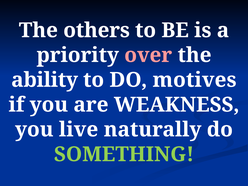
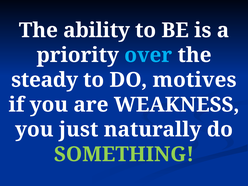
others: others -> ability (97, 30)
over colour: pink -> light blue (148, 55)
ability: ability -> steady (45, 80)
live: live -> just (79, 130)
